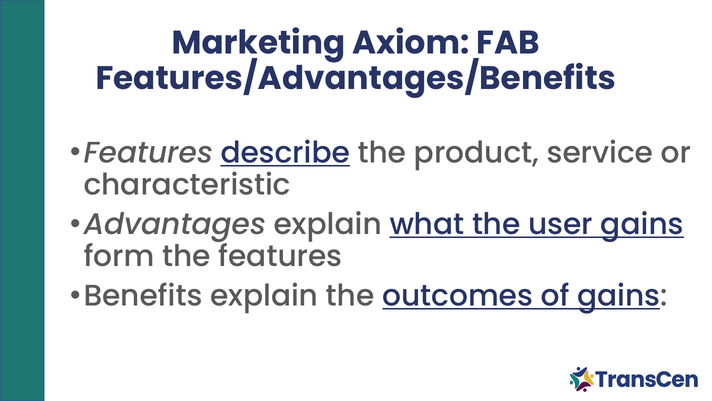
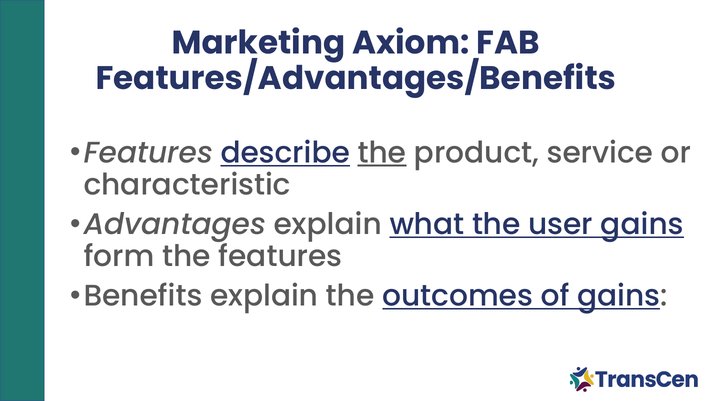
the underline: none -> present (382, 153)
